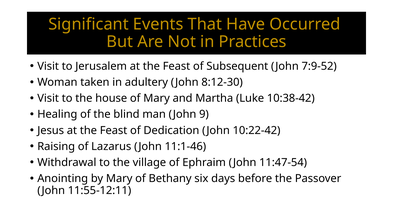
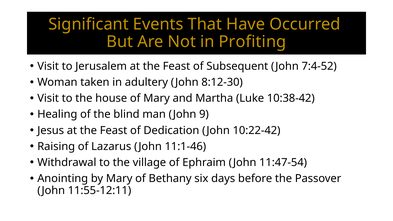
Practices: Practices -> Profiting (253, 42)
7:9-52: 7:9-52 -> 7:4-52 (319, 66)
